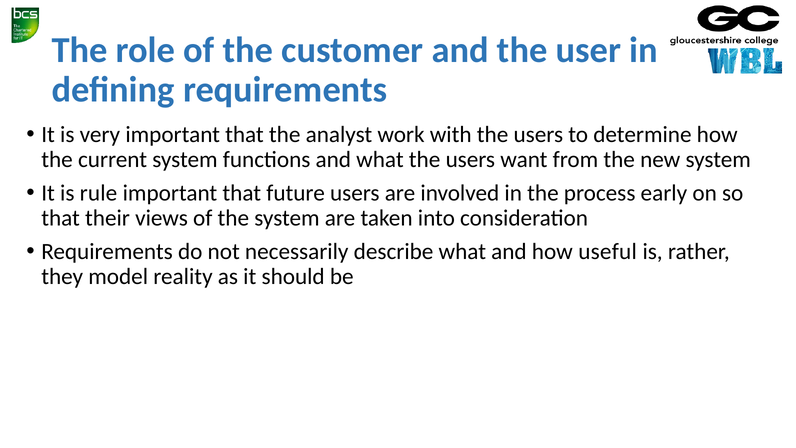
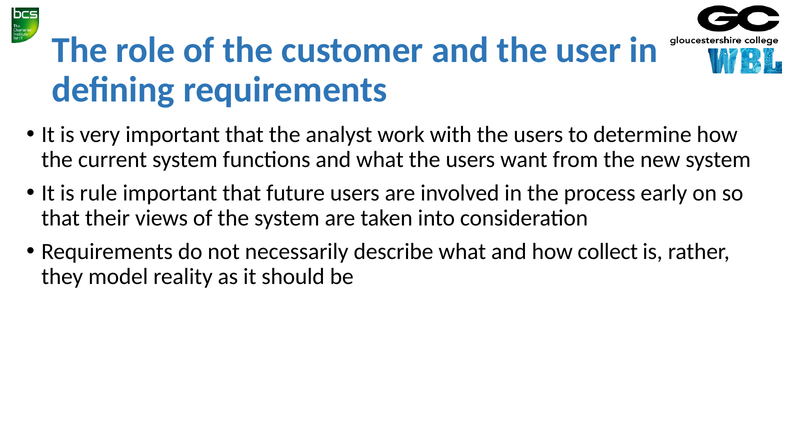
useful: useful -> collect (608, 251)
